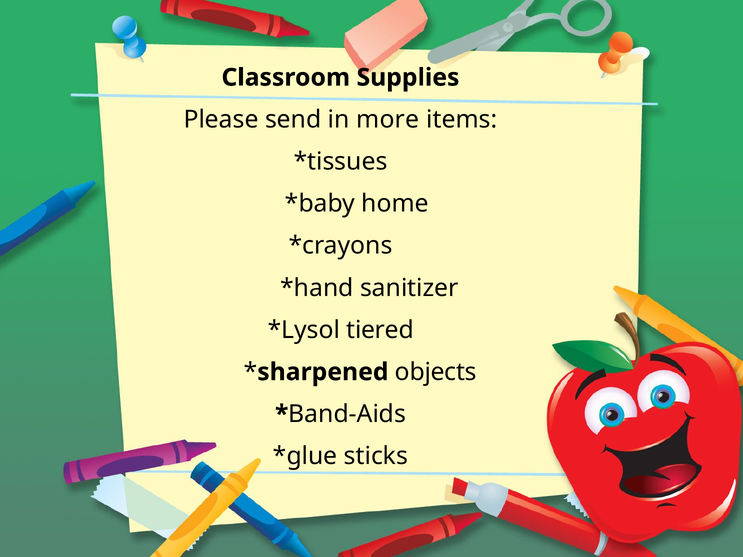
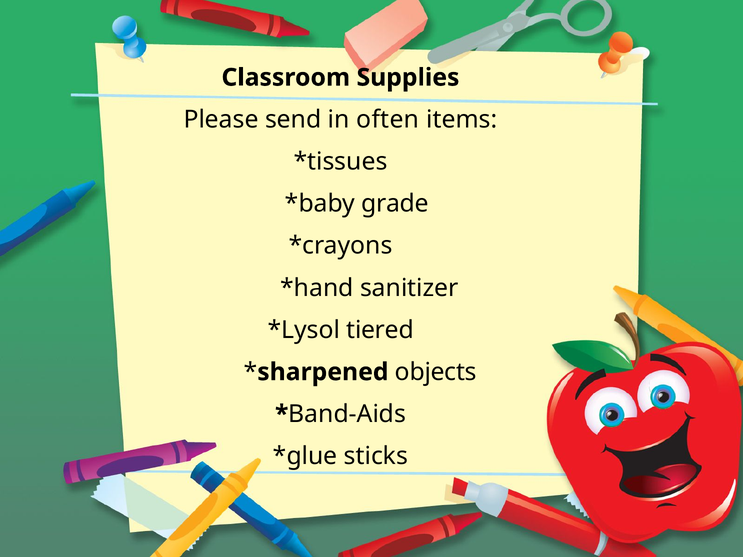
more: more -> often (388, 120)
home: home -> grade (395, 204)
